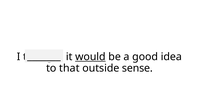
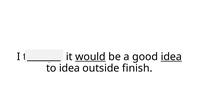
idea underline: none -> present (171, 57)
to that: that -> idea (69, 68)
sense: sense -> finish (137, 68)
